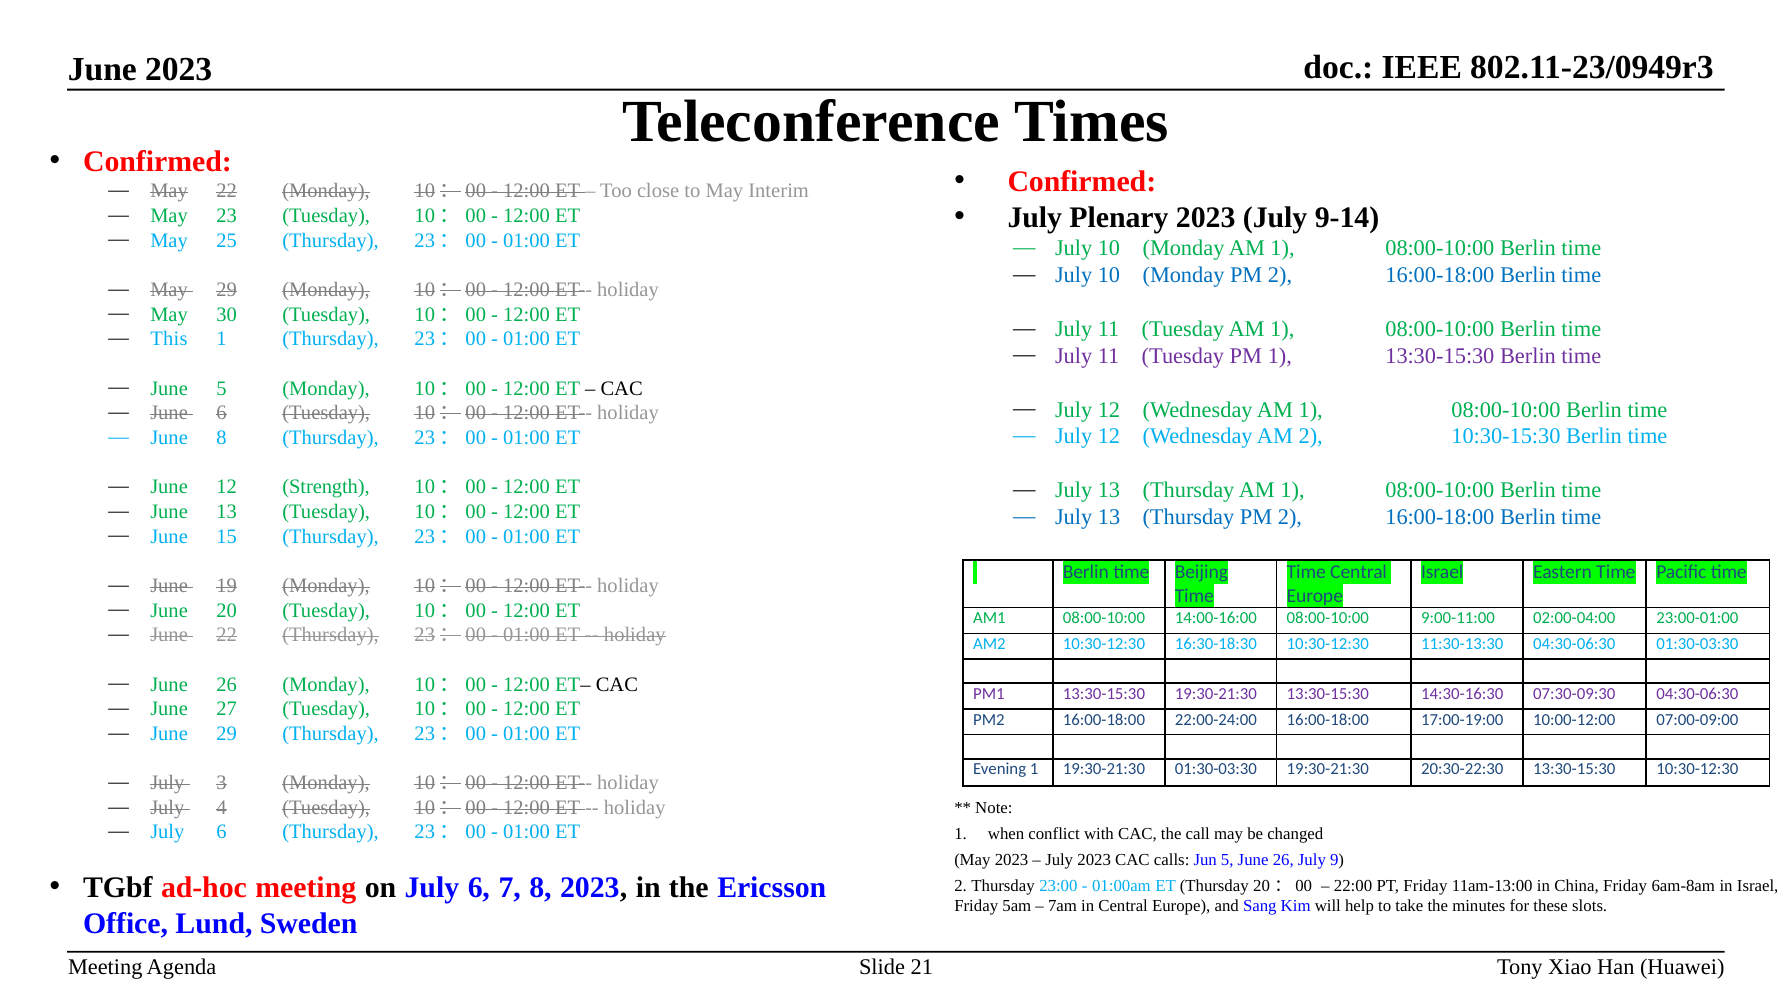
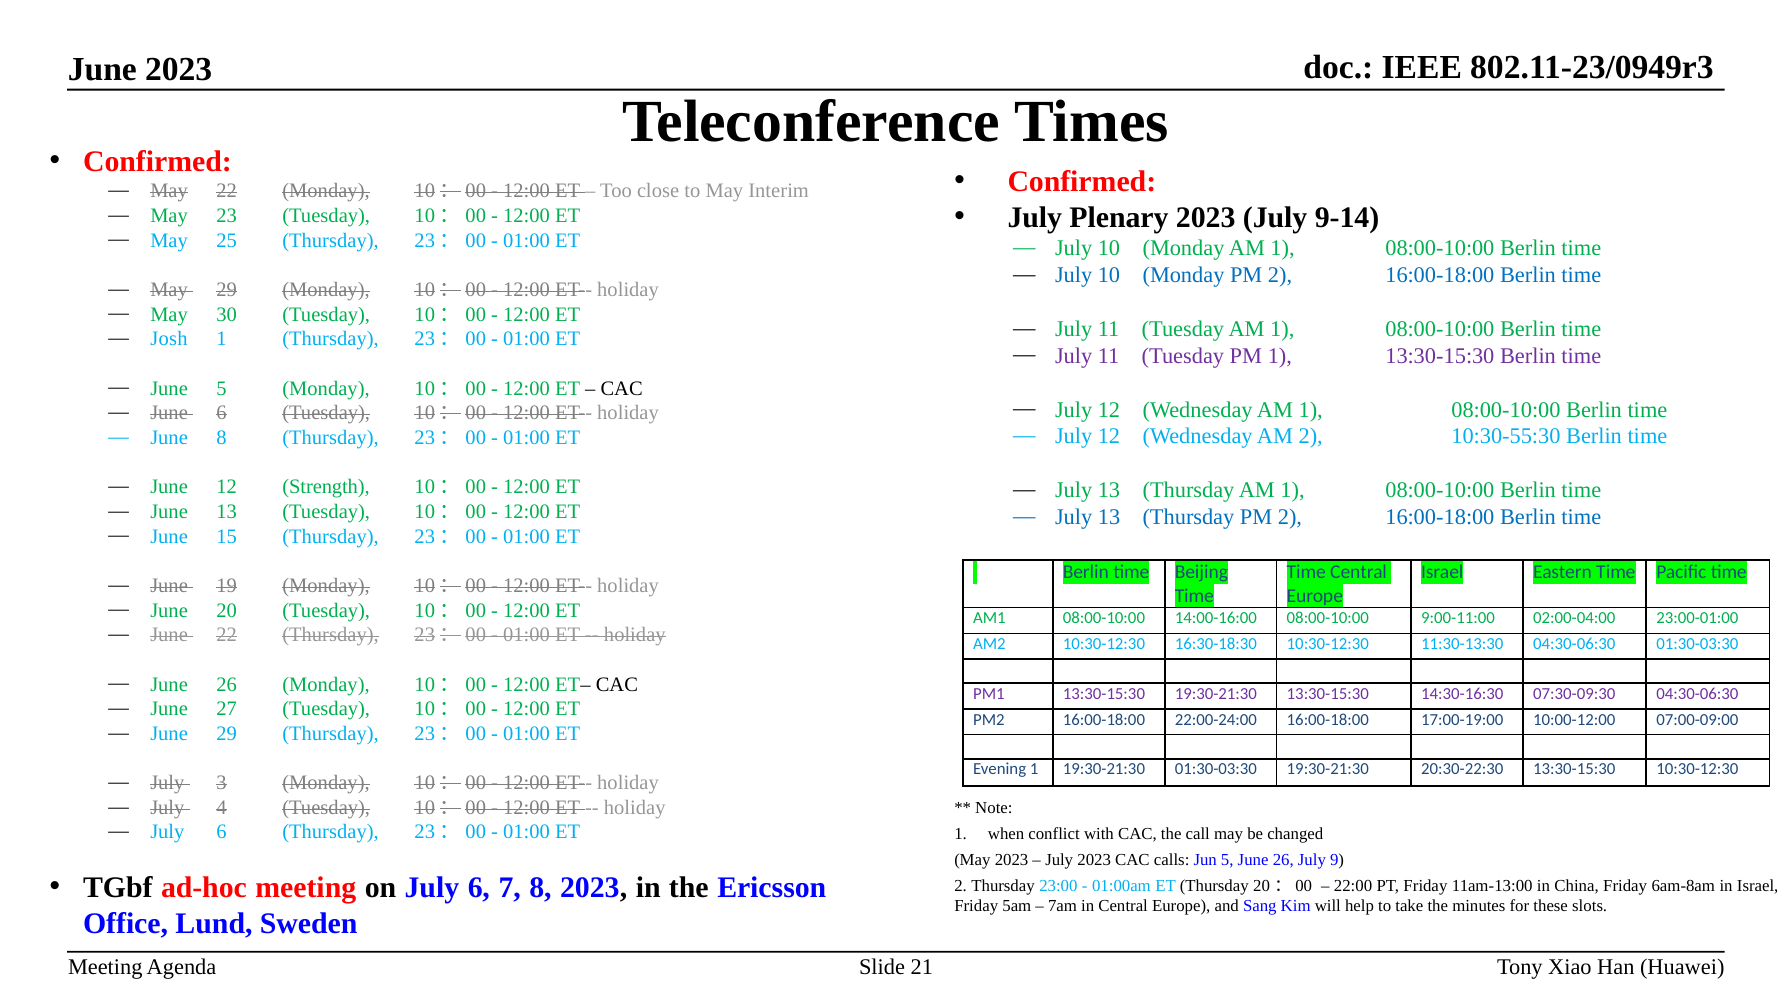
This: This -> Josh (169, 339)
10:30-15:30: 10:30-15:30 -> 10:30-55:30 (1506, 437)
